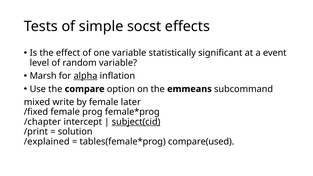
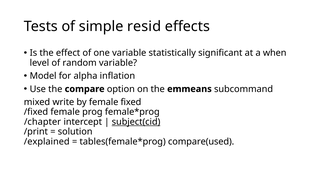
socst: socst -> resid (144, 26)
event: event -> when (275, 53)
Marsh: Marsh -> Model (43, 76)
alpha underline: present -> none (85, 76)
later: later -> fixed (131, 102)
